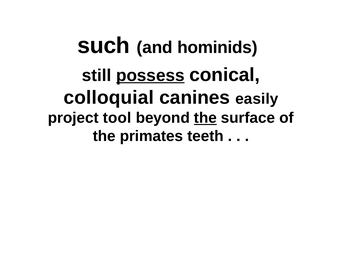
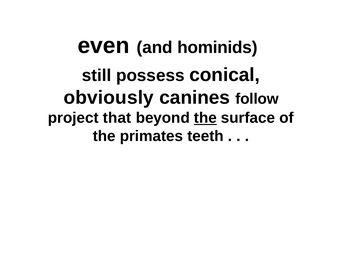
such: such -> even (104, 45)
possess underline: present -> none (150, 75)
colloquial: colloquial -> obviously (109, 97)
easily: easily -> follow (257, 99)
tool: tool -> that (117, 118)
